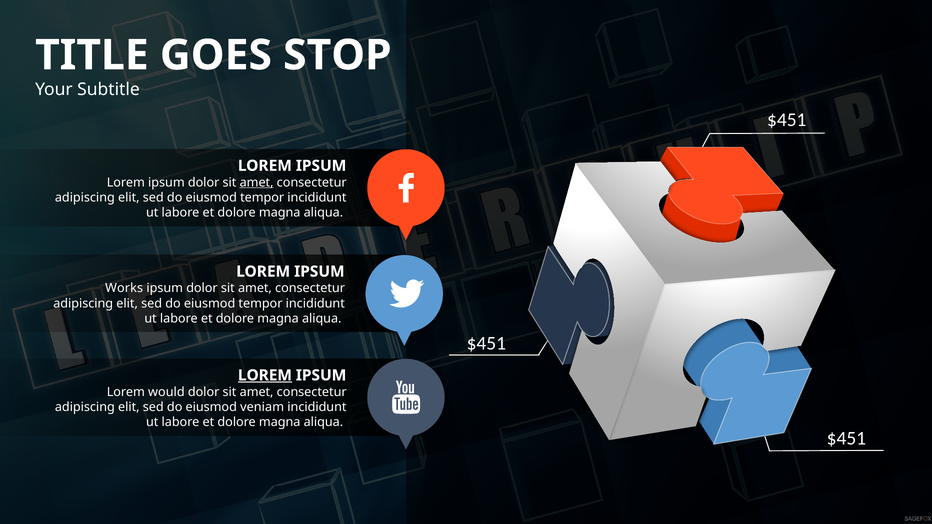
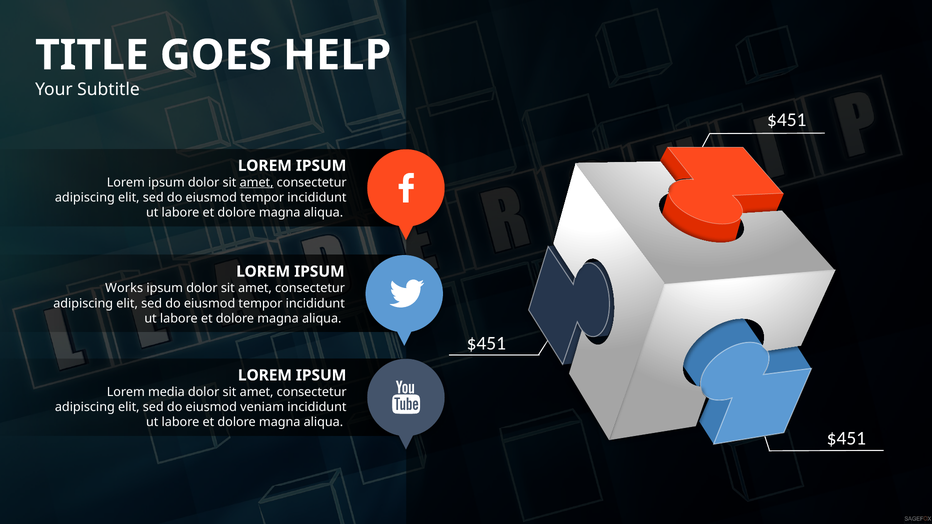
STOP: STOP -> HELP (337, 55)
LOREM underline: present -> none (265, 375)
would: would -> media (166, 392)
